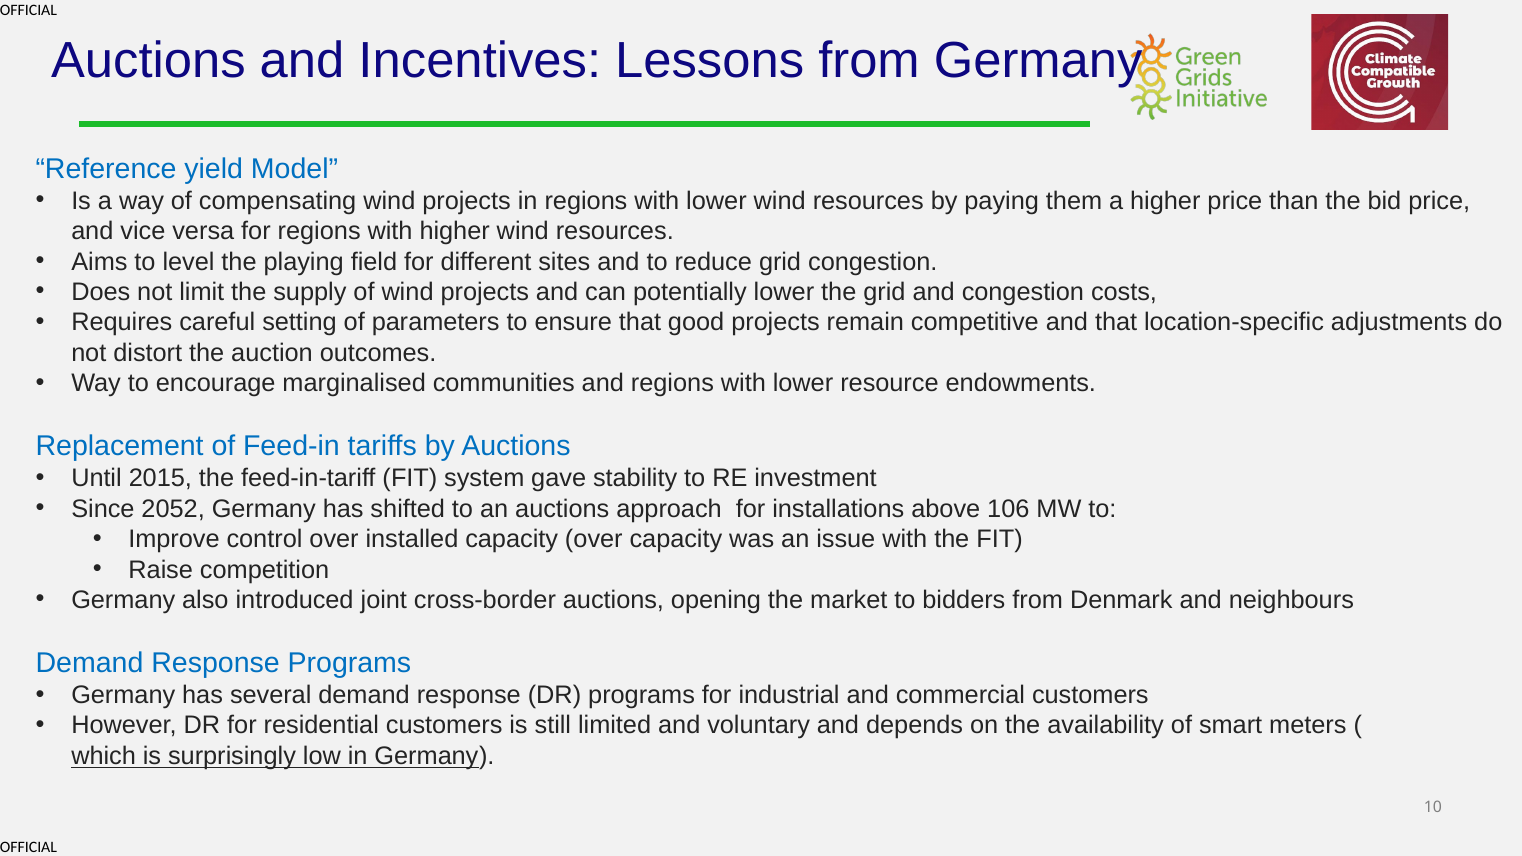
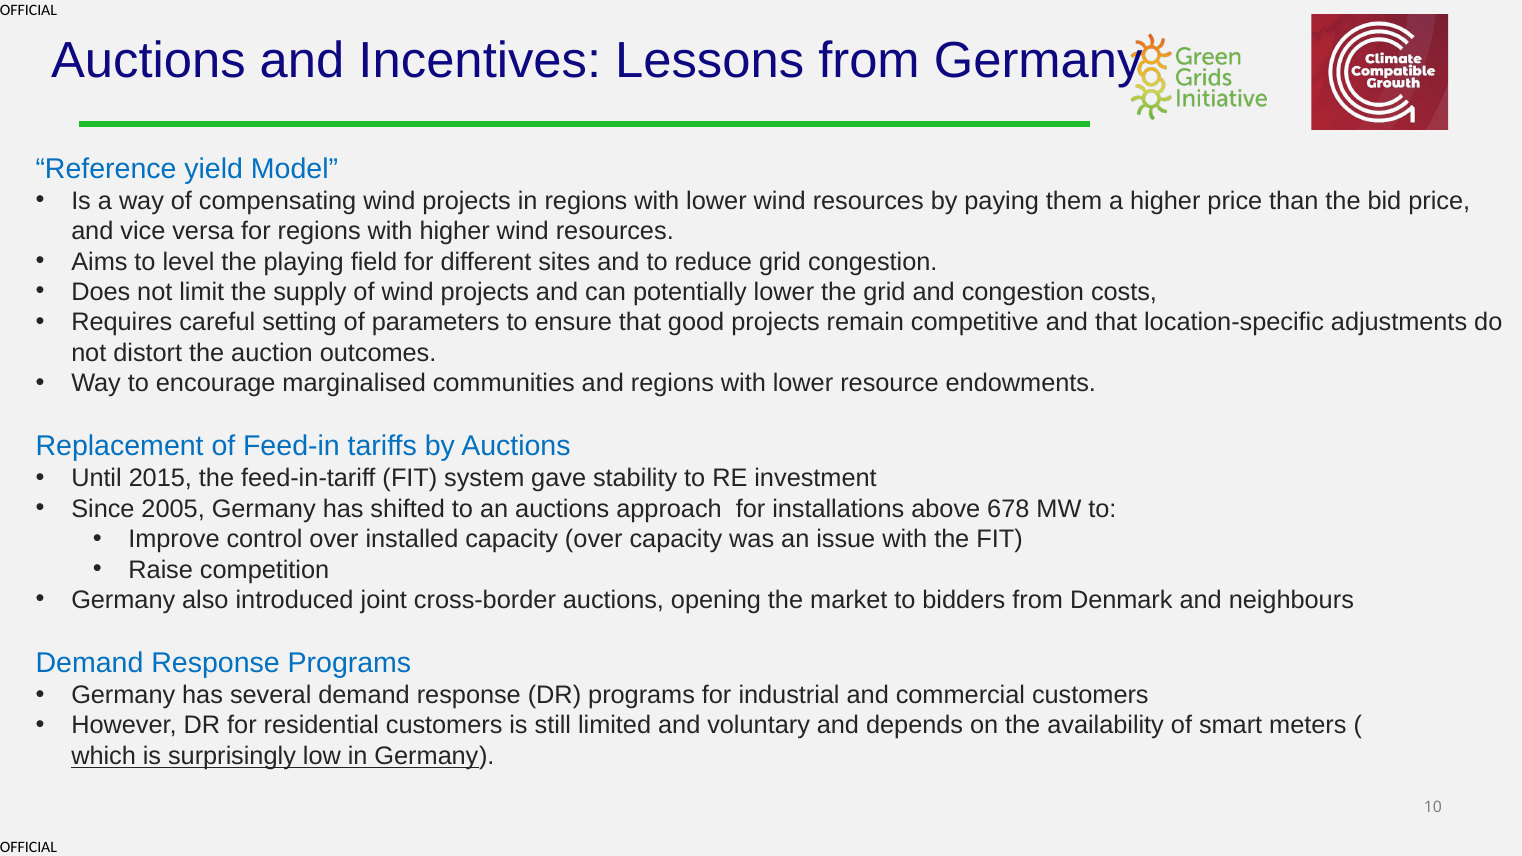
2052: 2052 -> 2005 (173, 509)
106: 106 -> 678 (1008, 509)
